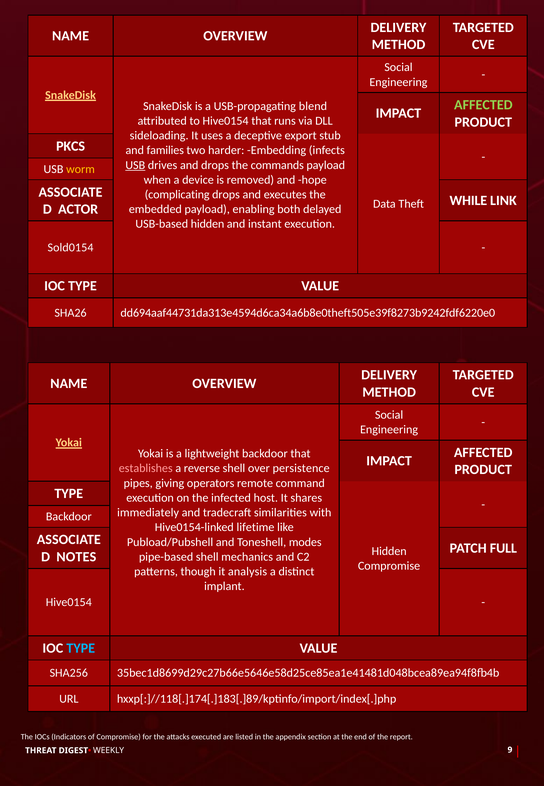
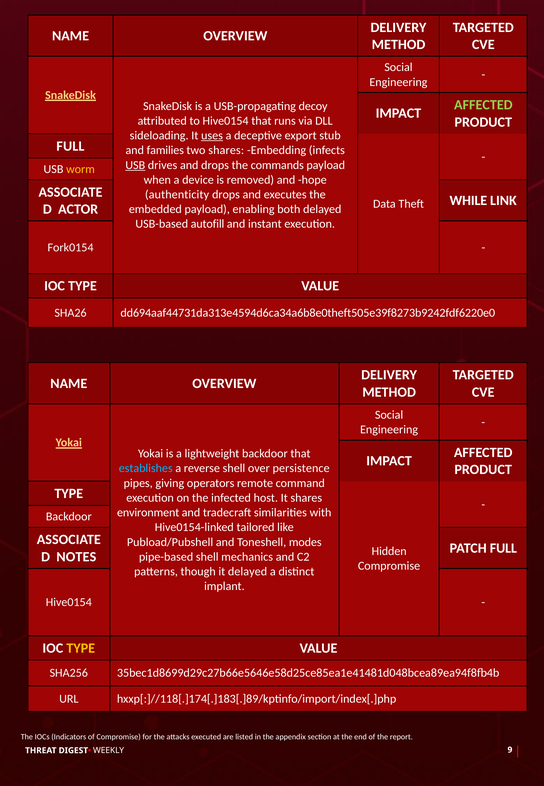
blend: blend -> decoy (313, 106)
uses underline: none -> present (212, 136)
PKCS: PKCS -> FULL (70, 146)
two harder: harder -> shares (226, 150)
complicating: complicating -> authenticity (177, 194)
USB-based hidden: hidden -> autofill (208, 224)
Sold0154: Sold0154 -> Fork0154 (71, 247)
establishes colour: pink -> light blue (146, 468)
immediately: immediately -> environment (148, 512)
lifetime: lifetime -> tailored (256, 527)
it analysis: analysis -> delayed (248, 571)
TYPE colour: light blue -> yellow (81, 648)
